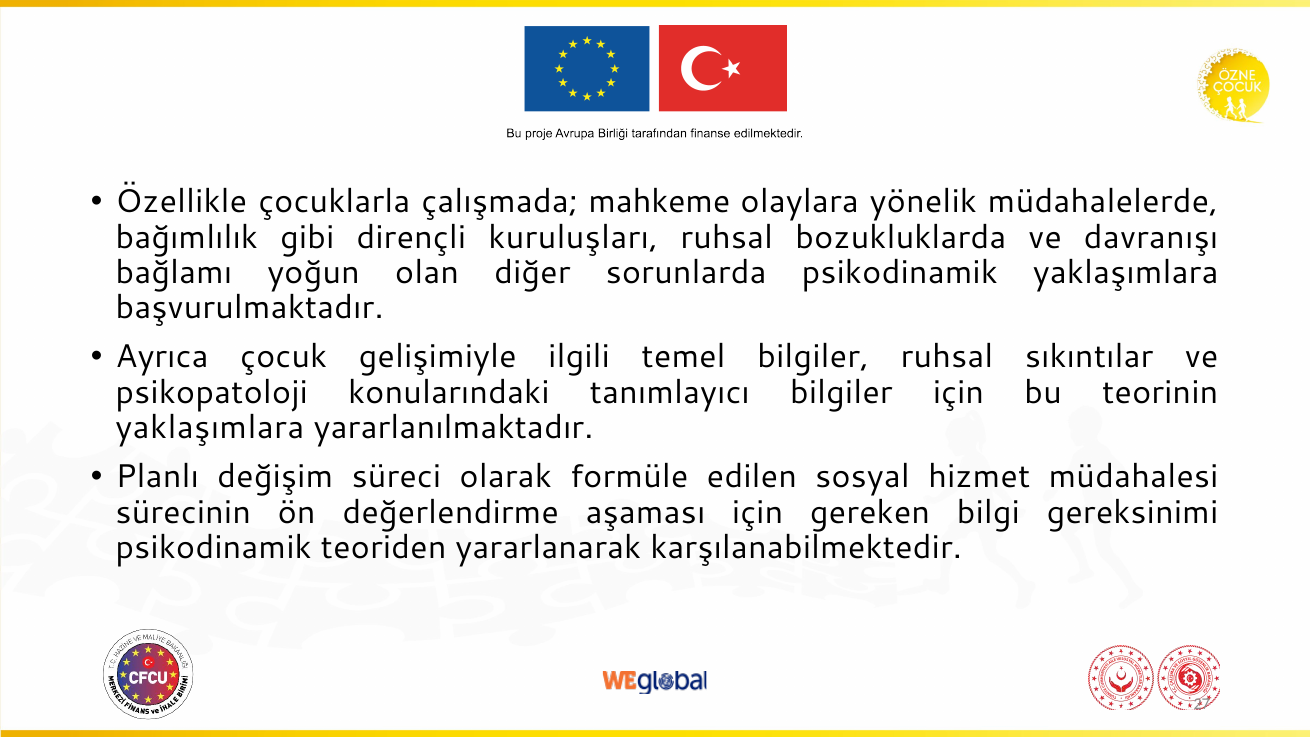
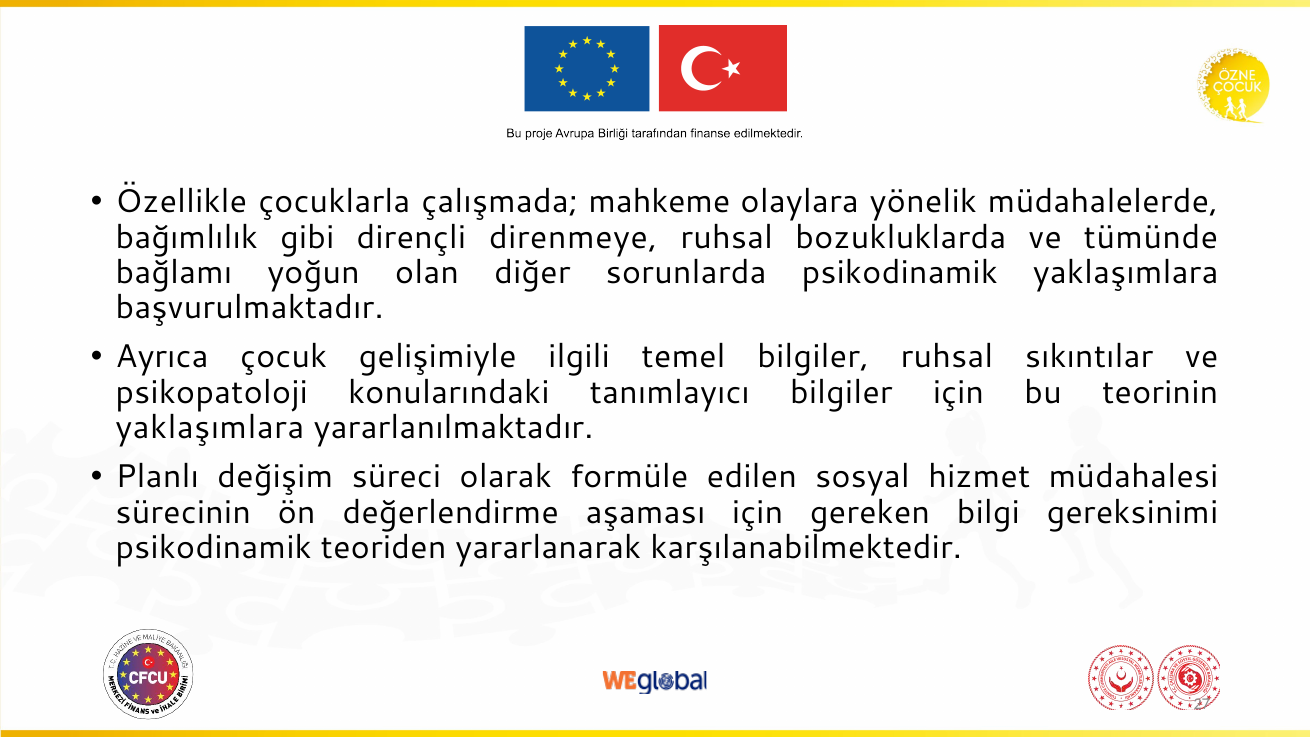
kuruluşları: kuruluşları -> direnmeye (573, 237)
davranışı: davranışı -> tümünde (1151, 237)
